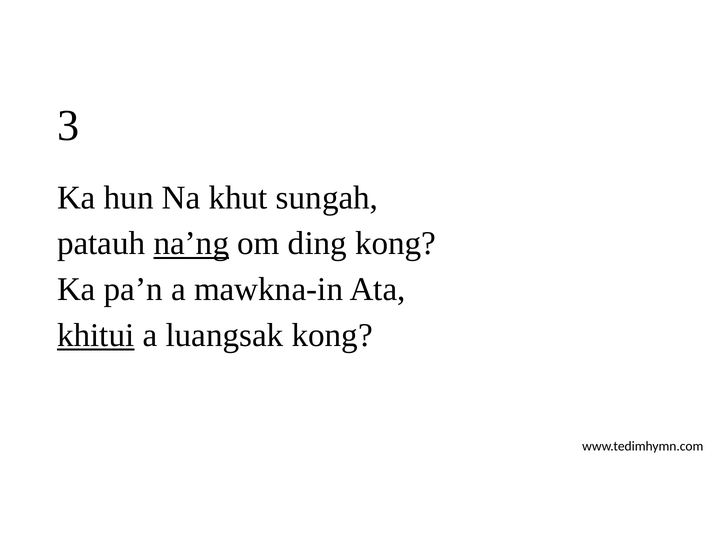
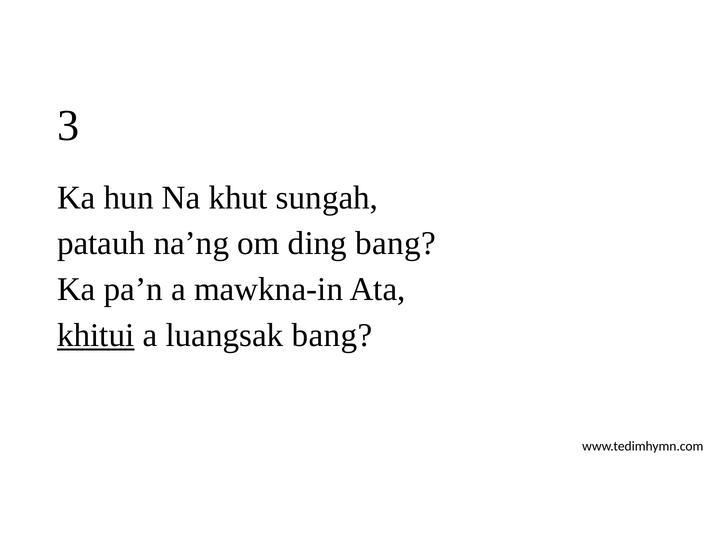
na’ng underline: present -> none (191, 244)
ding kong: kong -> bang (395, 244)
luangsak kong: kong -> bang (332, 335)
